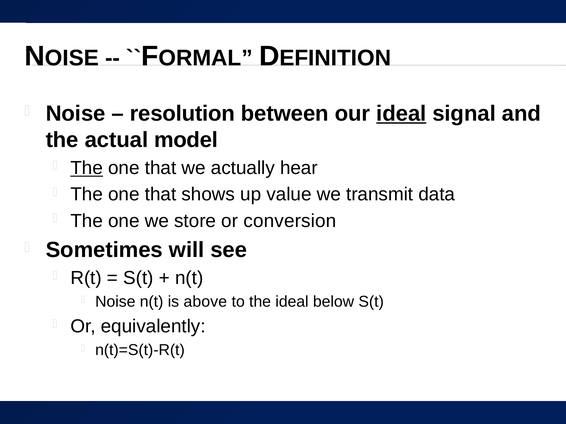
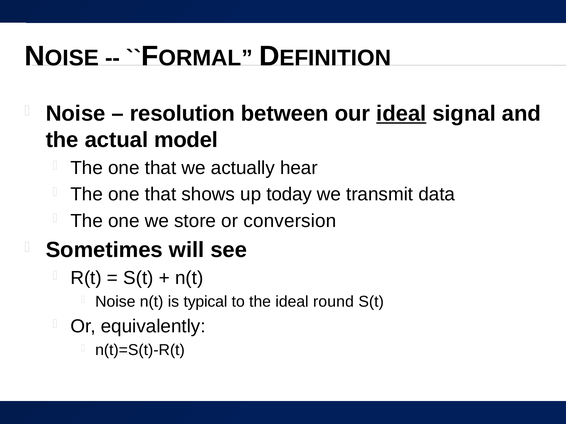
The underline: present -> none (87, 168)
value: value -> today (289, 195)
above: above -> typical (205, 302)
below: below -> round (333, 302)
